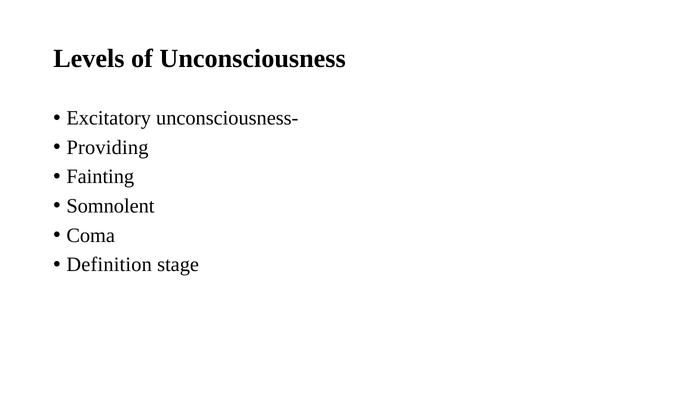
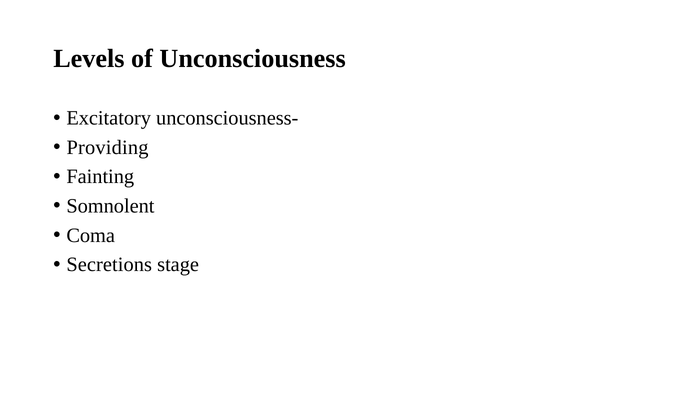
Definition: Definition -> Secretions (109, 265)
